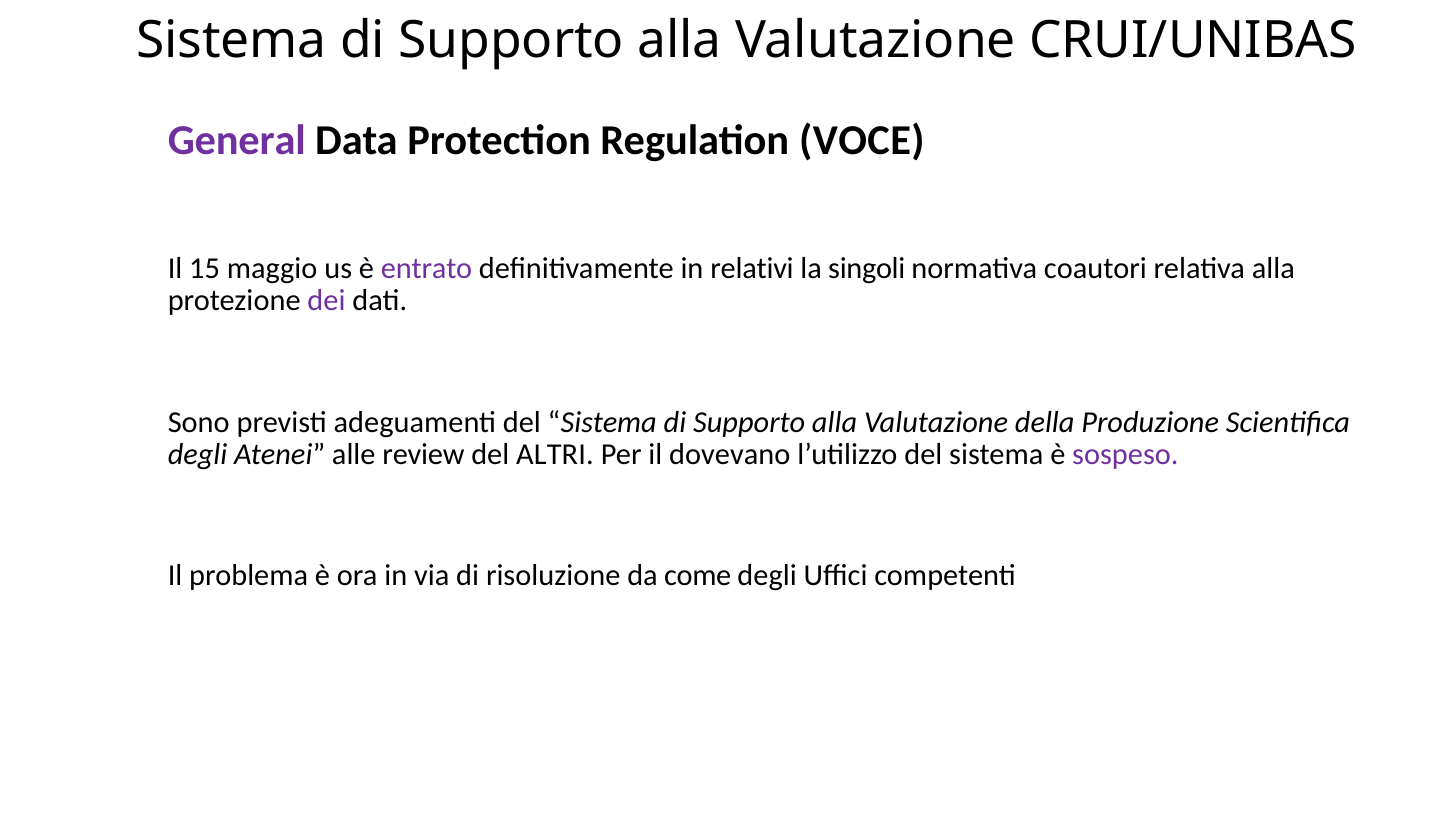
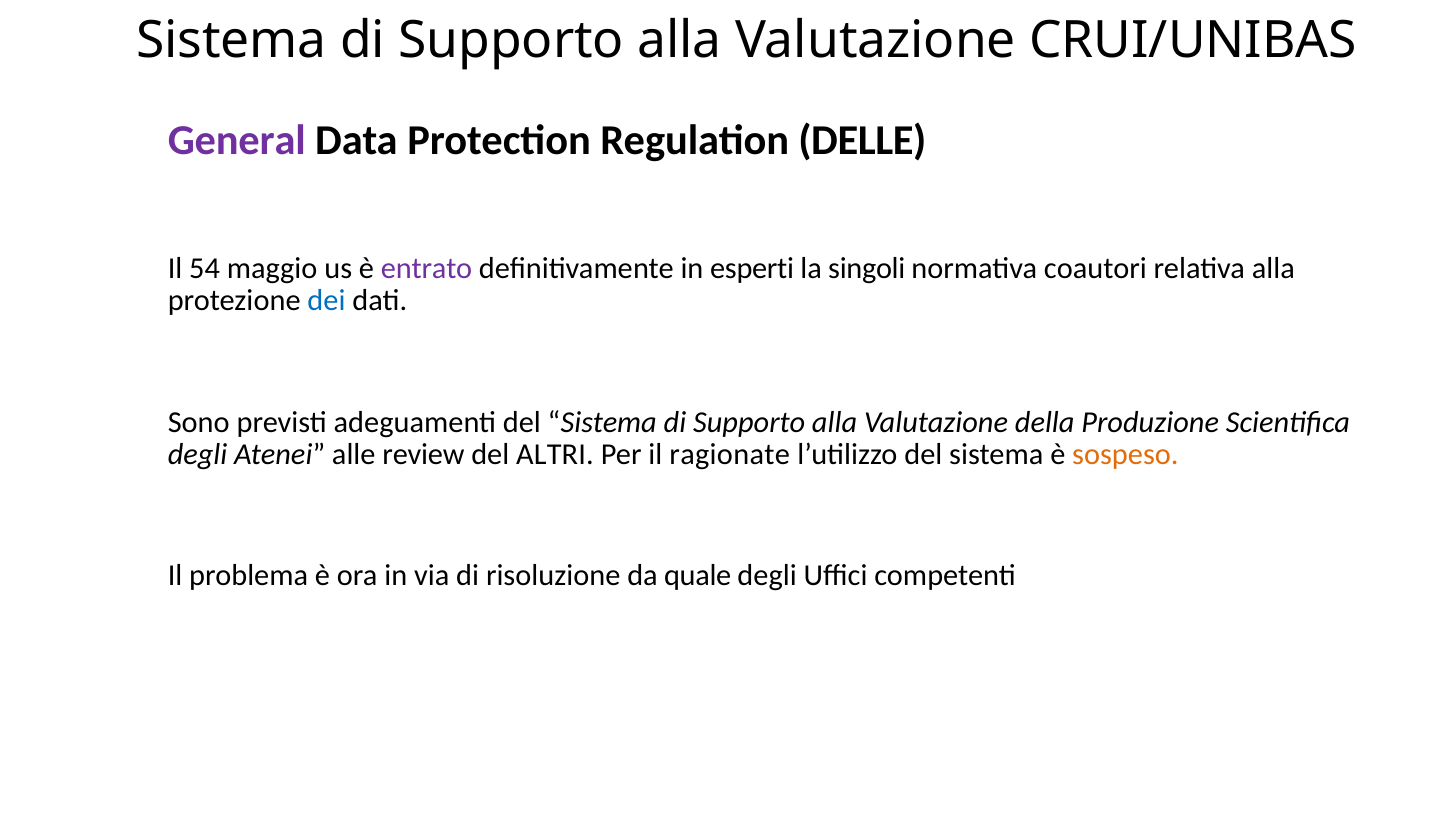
VOCE: VOCE -> DELLE (862, 140)
15: 15 -> 54 (205, 268)
relativi: relativi -> esperti (752, 268)
dei colour: purple -> blue (326, 301)
dovevano: dovevano -> ragionate (730, 455)
sospeso colour: purple -> orange (1125, 455)
come: come -> quale (698, 576)
